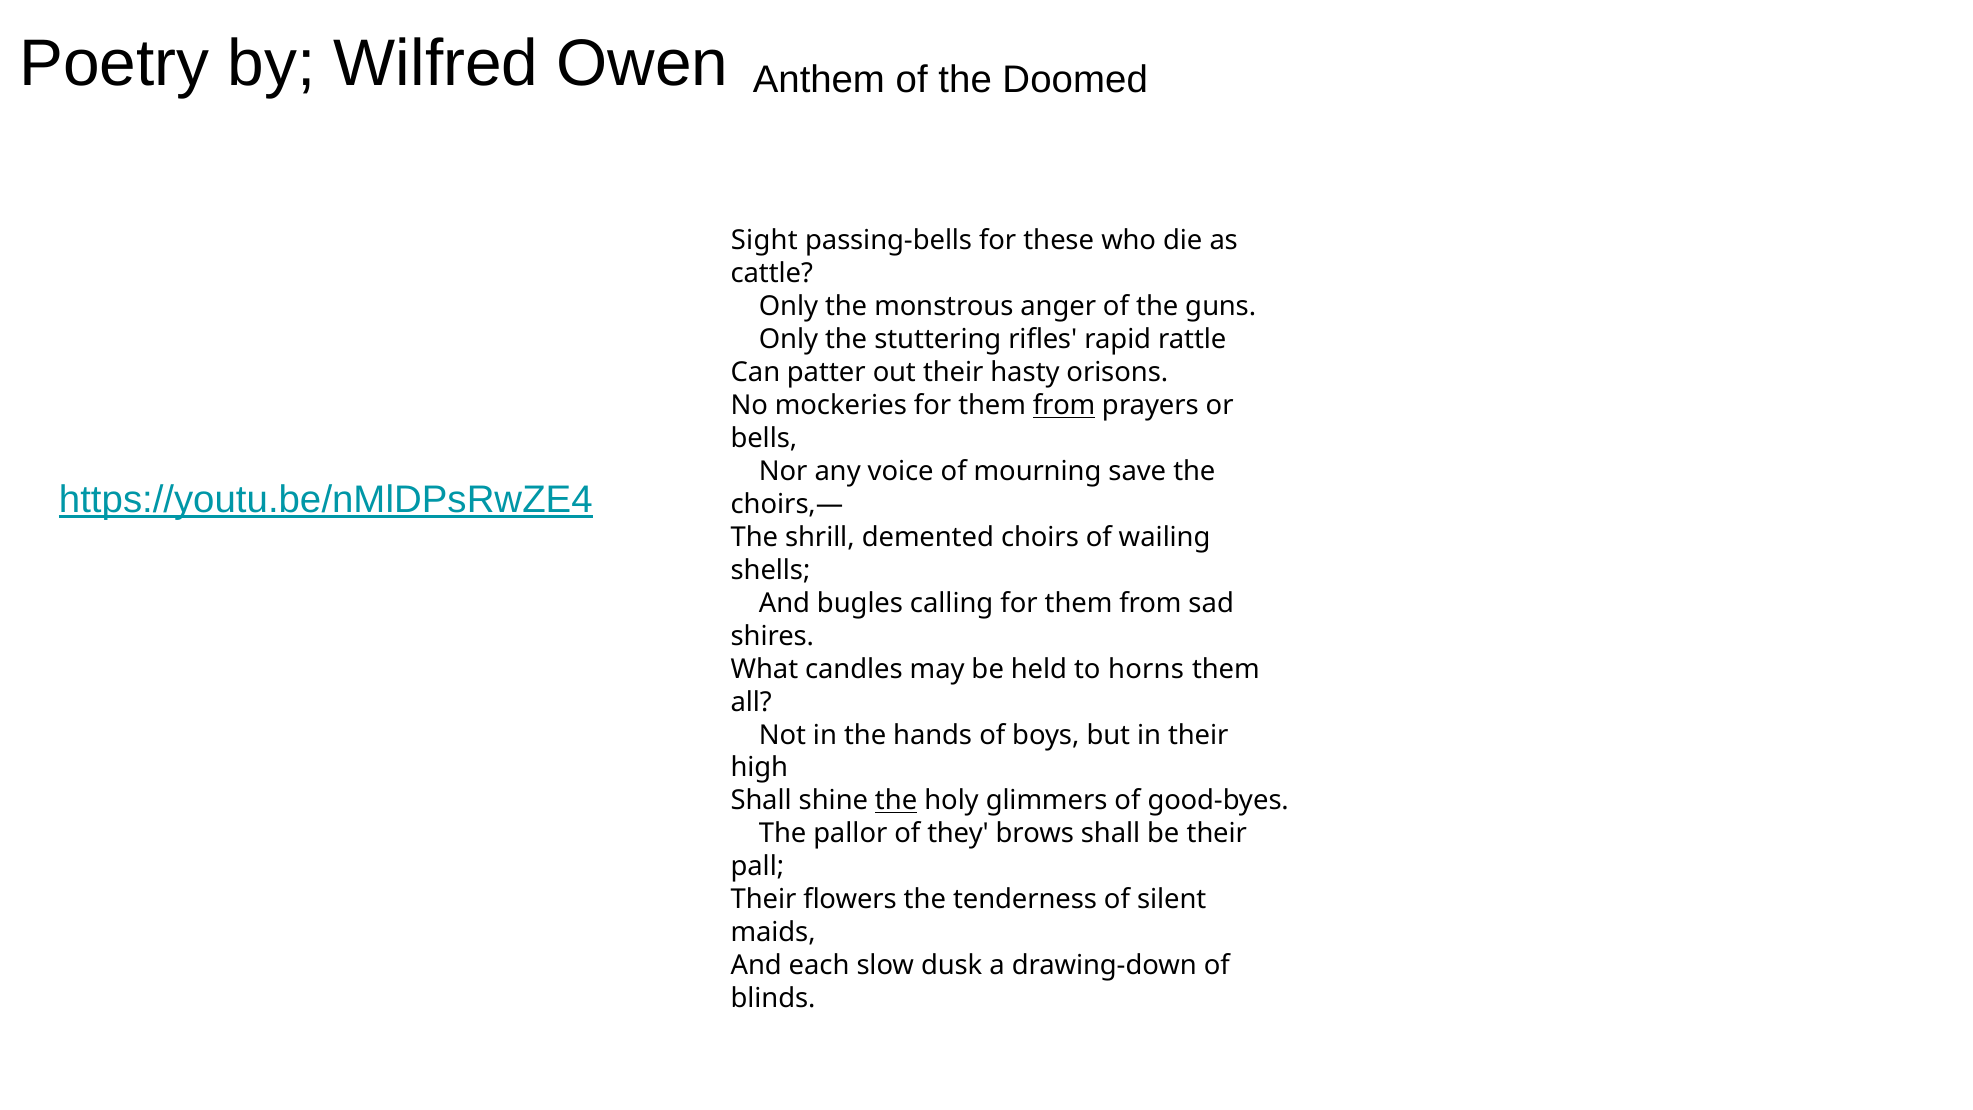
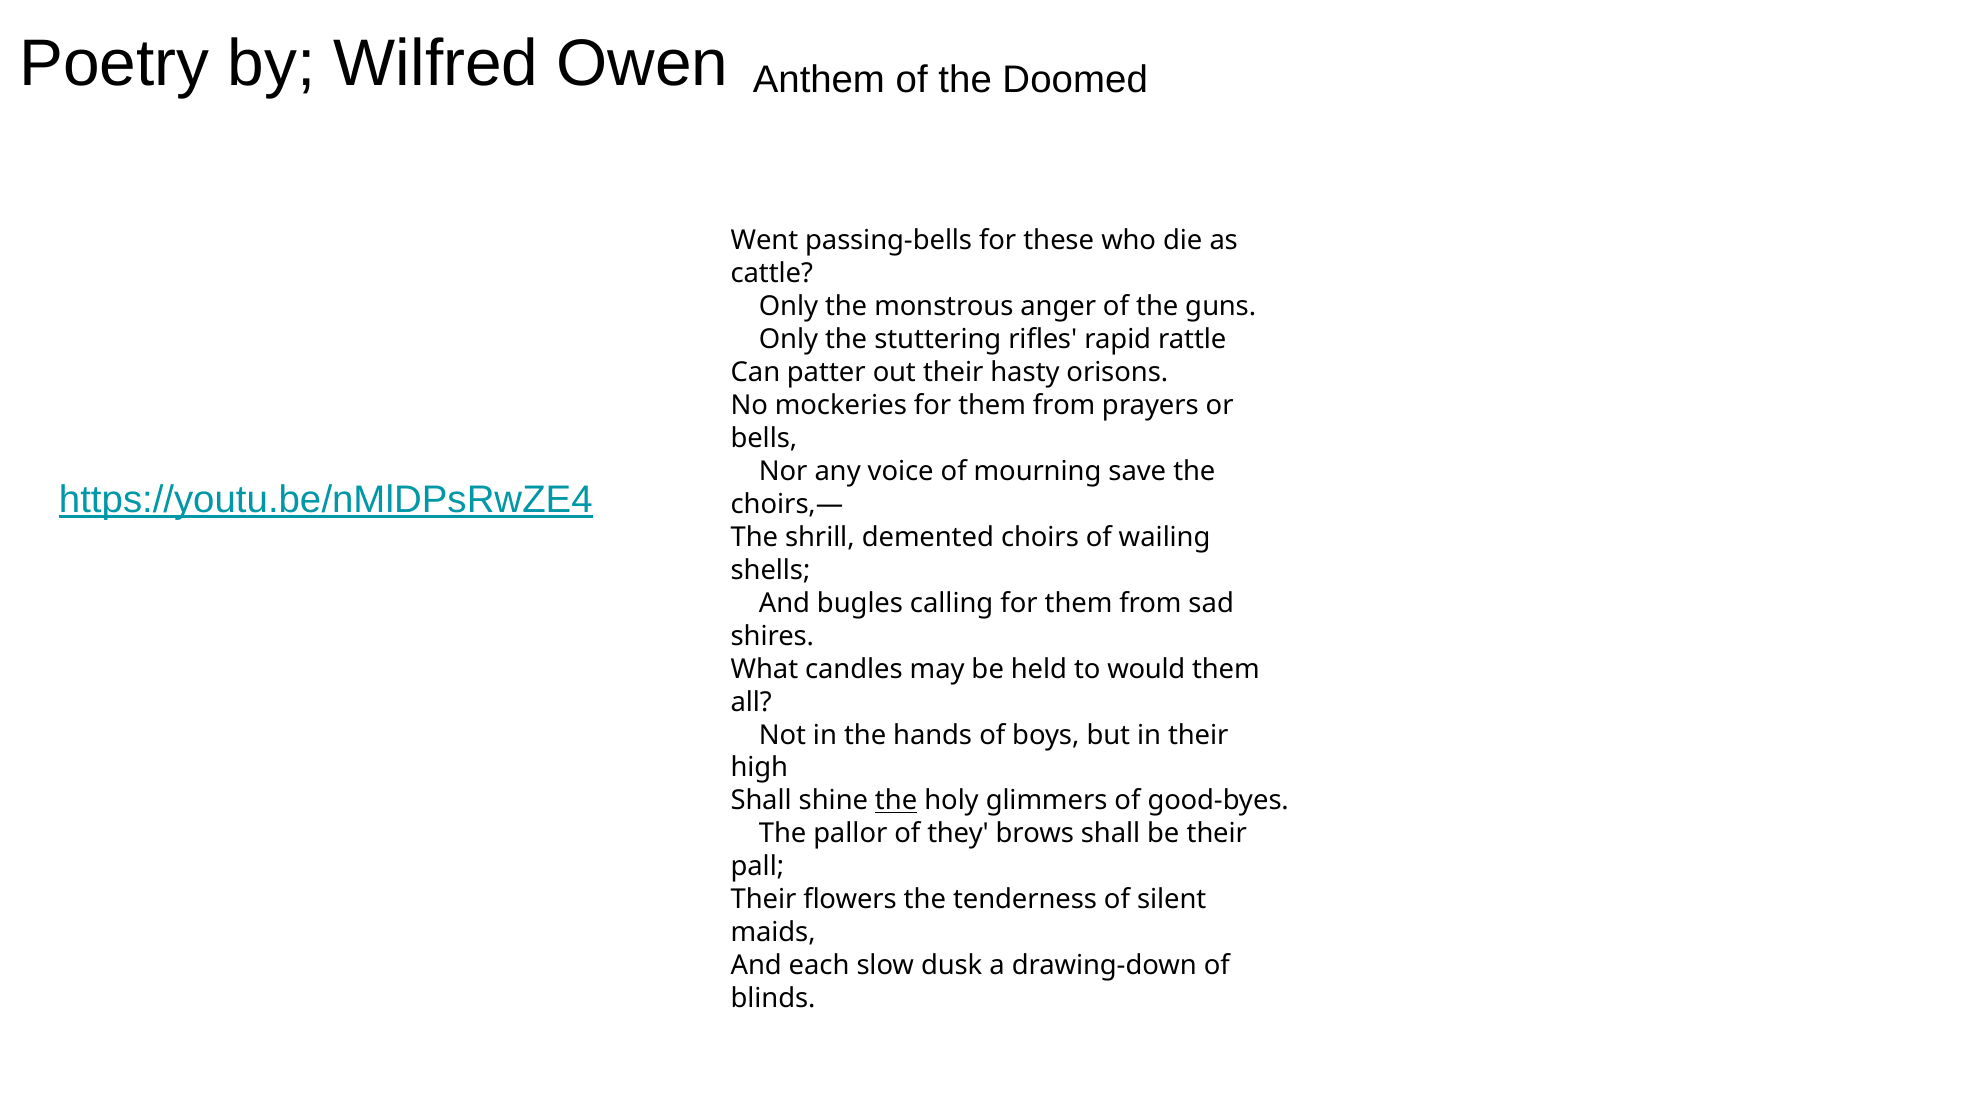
Sight: Sight -> Went (764, 241)
from underline: present -> none (1064, 406)
horns: horns -> would (1146, 669)
